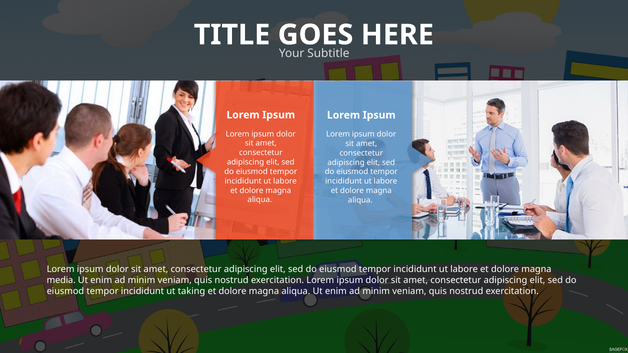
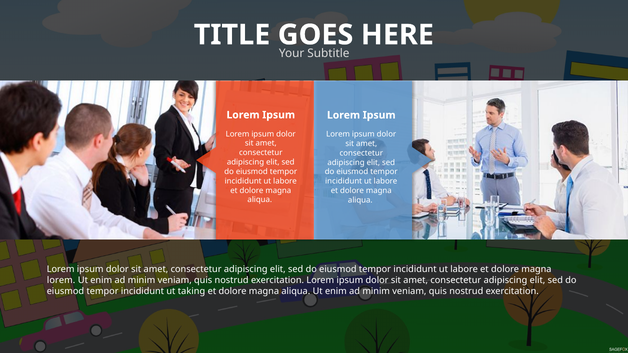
media: media -> lorem (61, 280)
